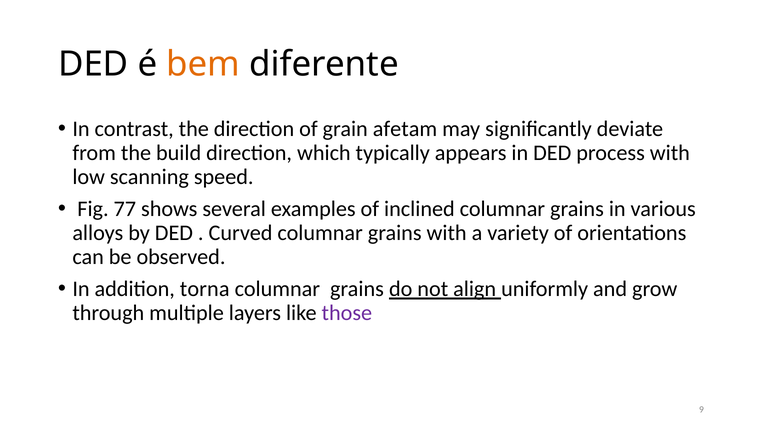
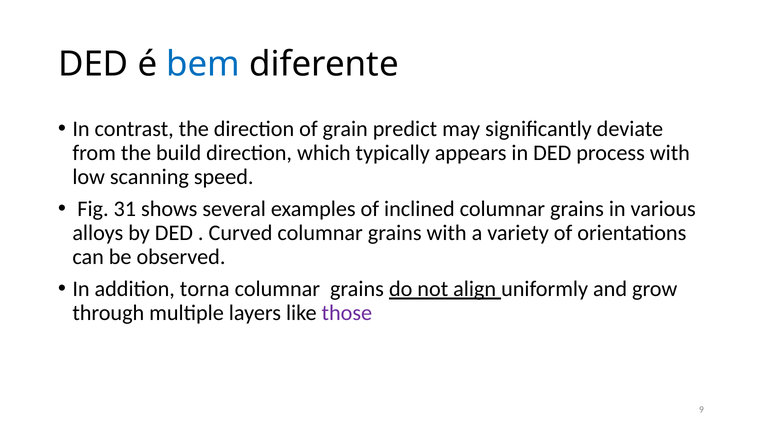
bem colour: orange -> blue (203, 64)
afetam: afetam -> predict (405, 129)
77: 77 -> 31 (125, 209)
